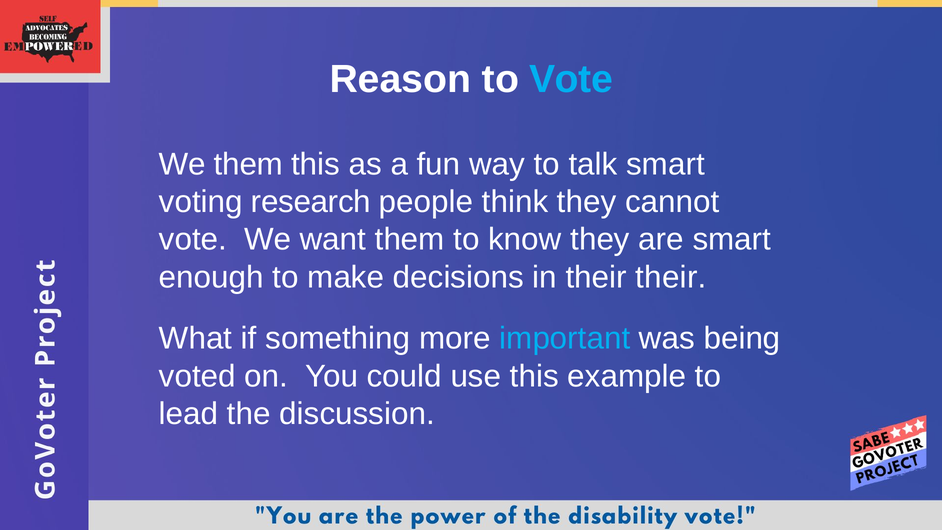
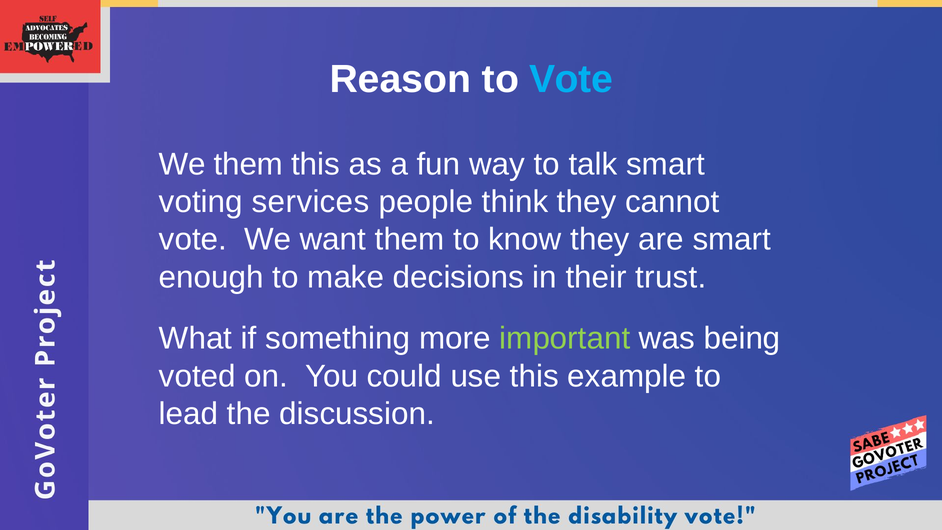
research: research -> services (311, 202)
their their: their -> trust (671, 277)
important colour: light blue -> light green (565, 338)
